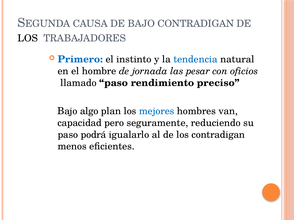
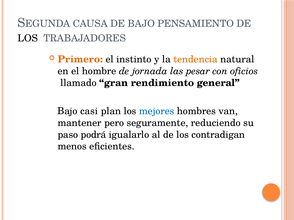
BAJO CONTRADIGAN: CONTRADIGAN -> PENSAMIENTO (196, 24)
Primero colour: blue -> orange (80, 59)
tendencia colour: blue -> orange (195, 59)
llamado paso: paso -> gran (114, 83)
preciso: preciso -> general (218, 83)
algo: algo -> casi (89, 111)
capacidad: capacidad -> mantener (80, 123)
